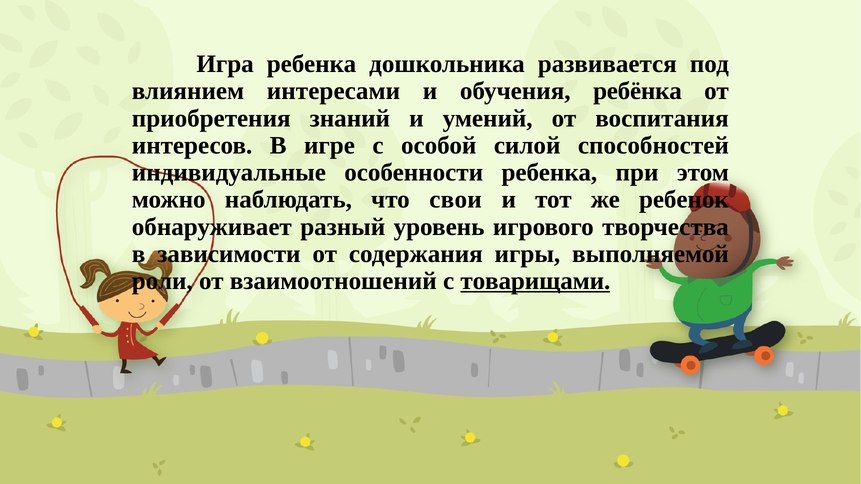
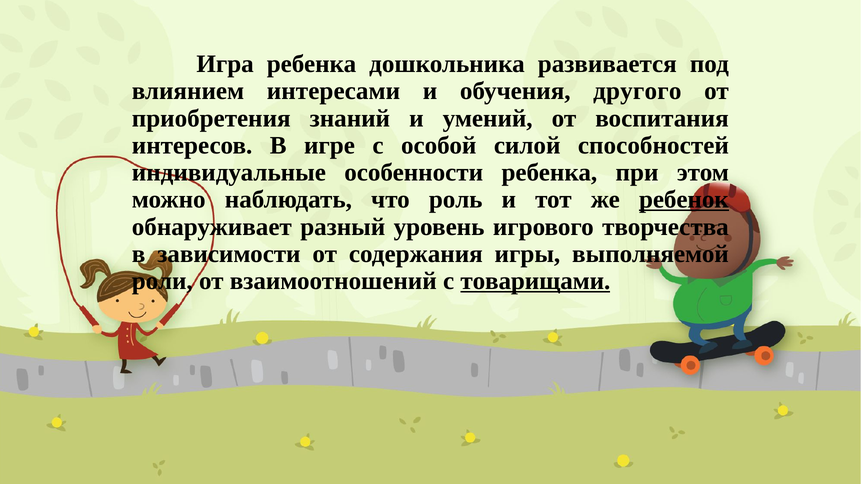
ребёнка: ребёнка -> другого (637, 91)
свои: свои -> роль (456, 200)
ребенок underline: none -> present (684, 200)
